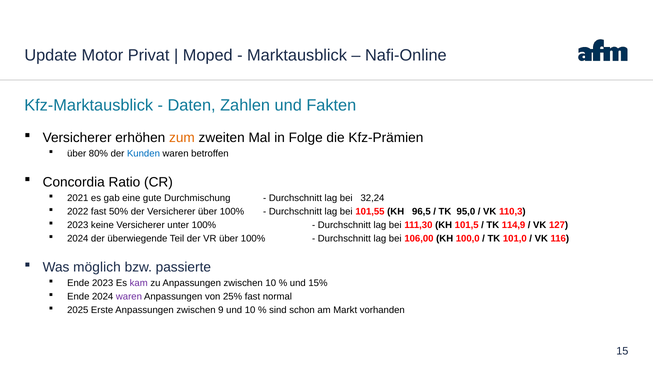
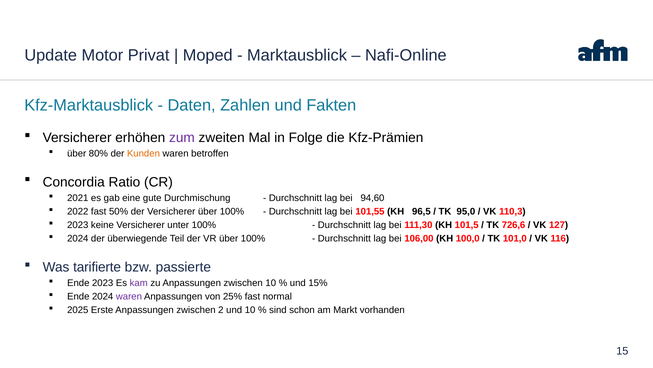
zum colour: orange -> purple (182, 138)
Kunden colour: blue -> orange (143, 153)
32,24: 32,24 -> 94,60 (372, 198)
114,9: 114,9 -> 726,6 (514, 225)
möglich: möglich -> tarifierte (97, 267)
9: 9 -> 2 (221, 310)
